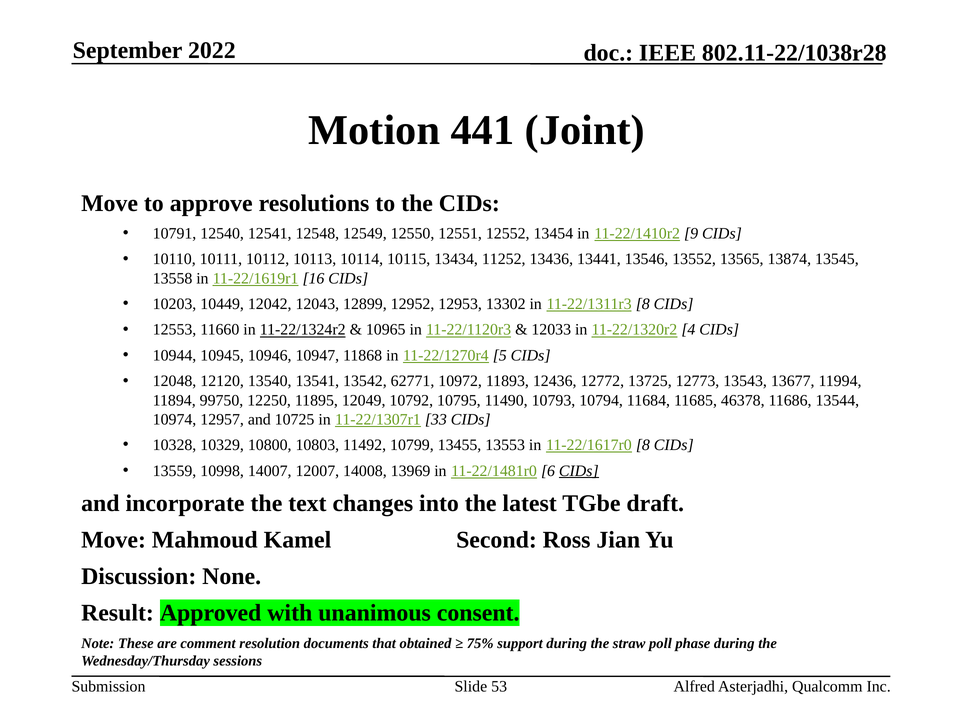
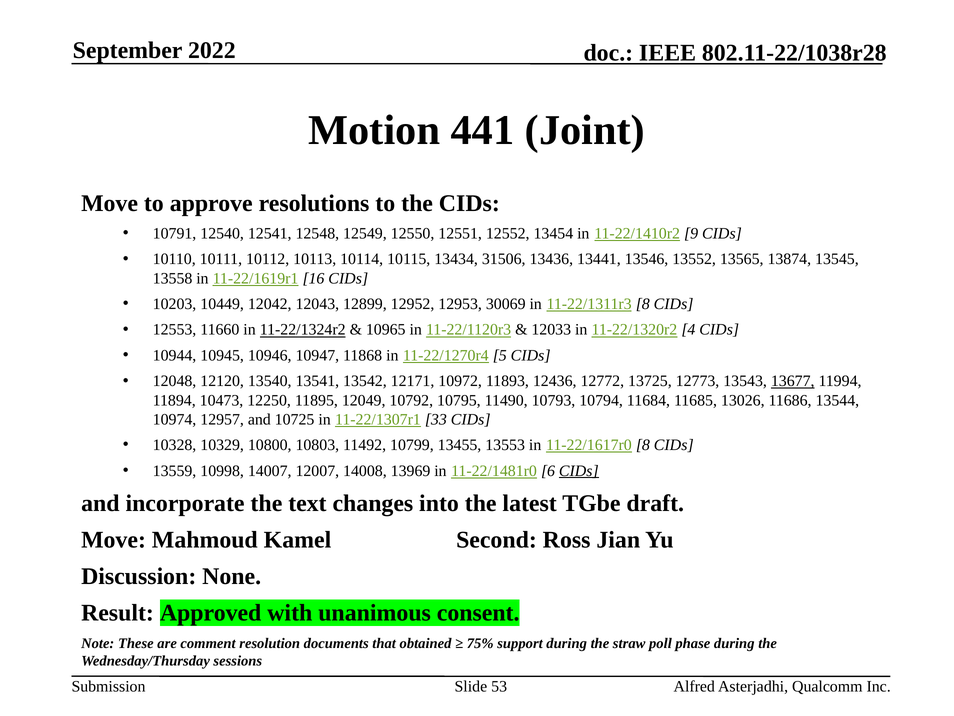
11252: 11252 -> 31506 (504, 259)
13302: 13302 -> 30069 (506, 304)
62771: 62771 -> 12171 (413, 381)
13677 underline: none -> present (793, 381)
99750: 99750 -> 10473 (222, 400)
46378: 46378 -> 13026 (743, 400)
